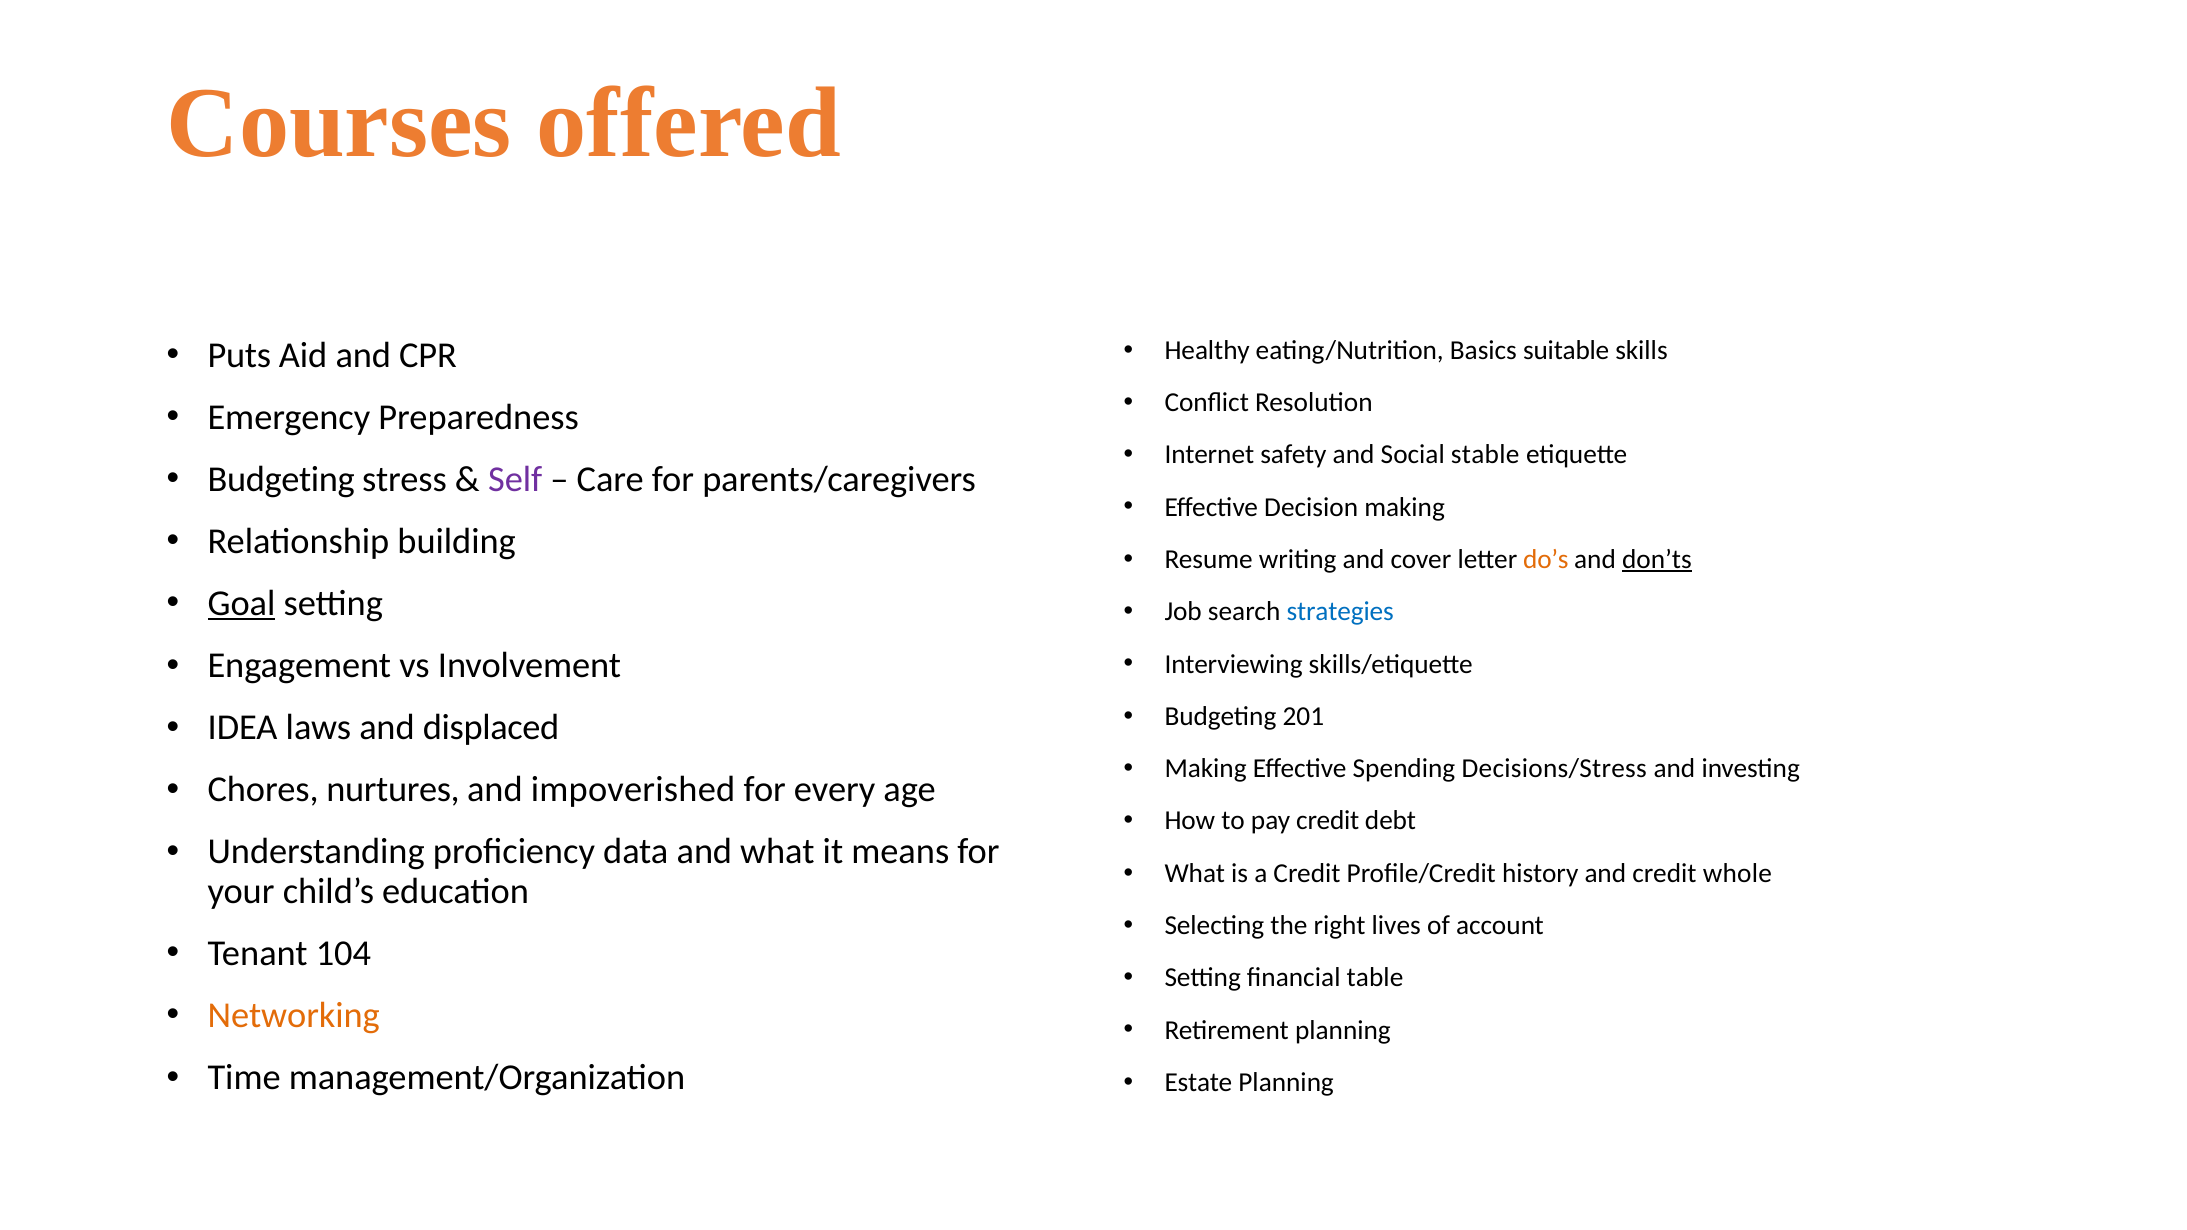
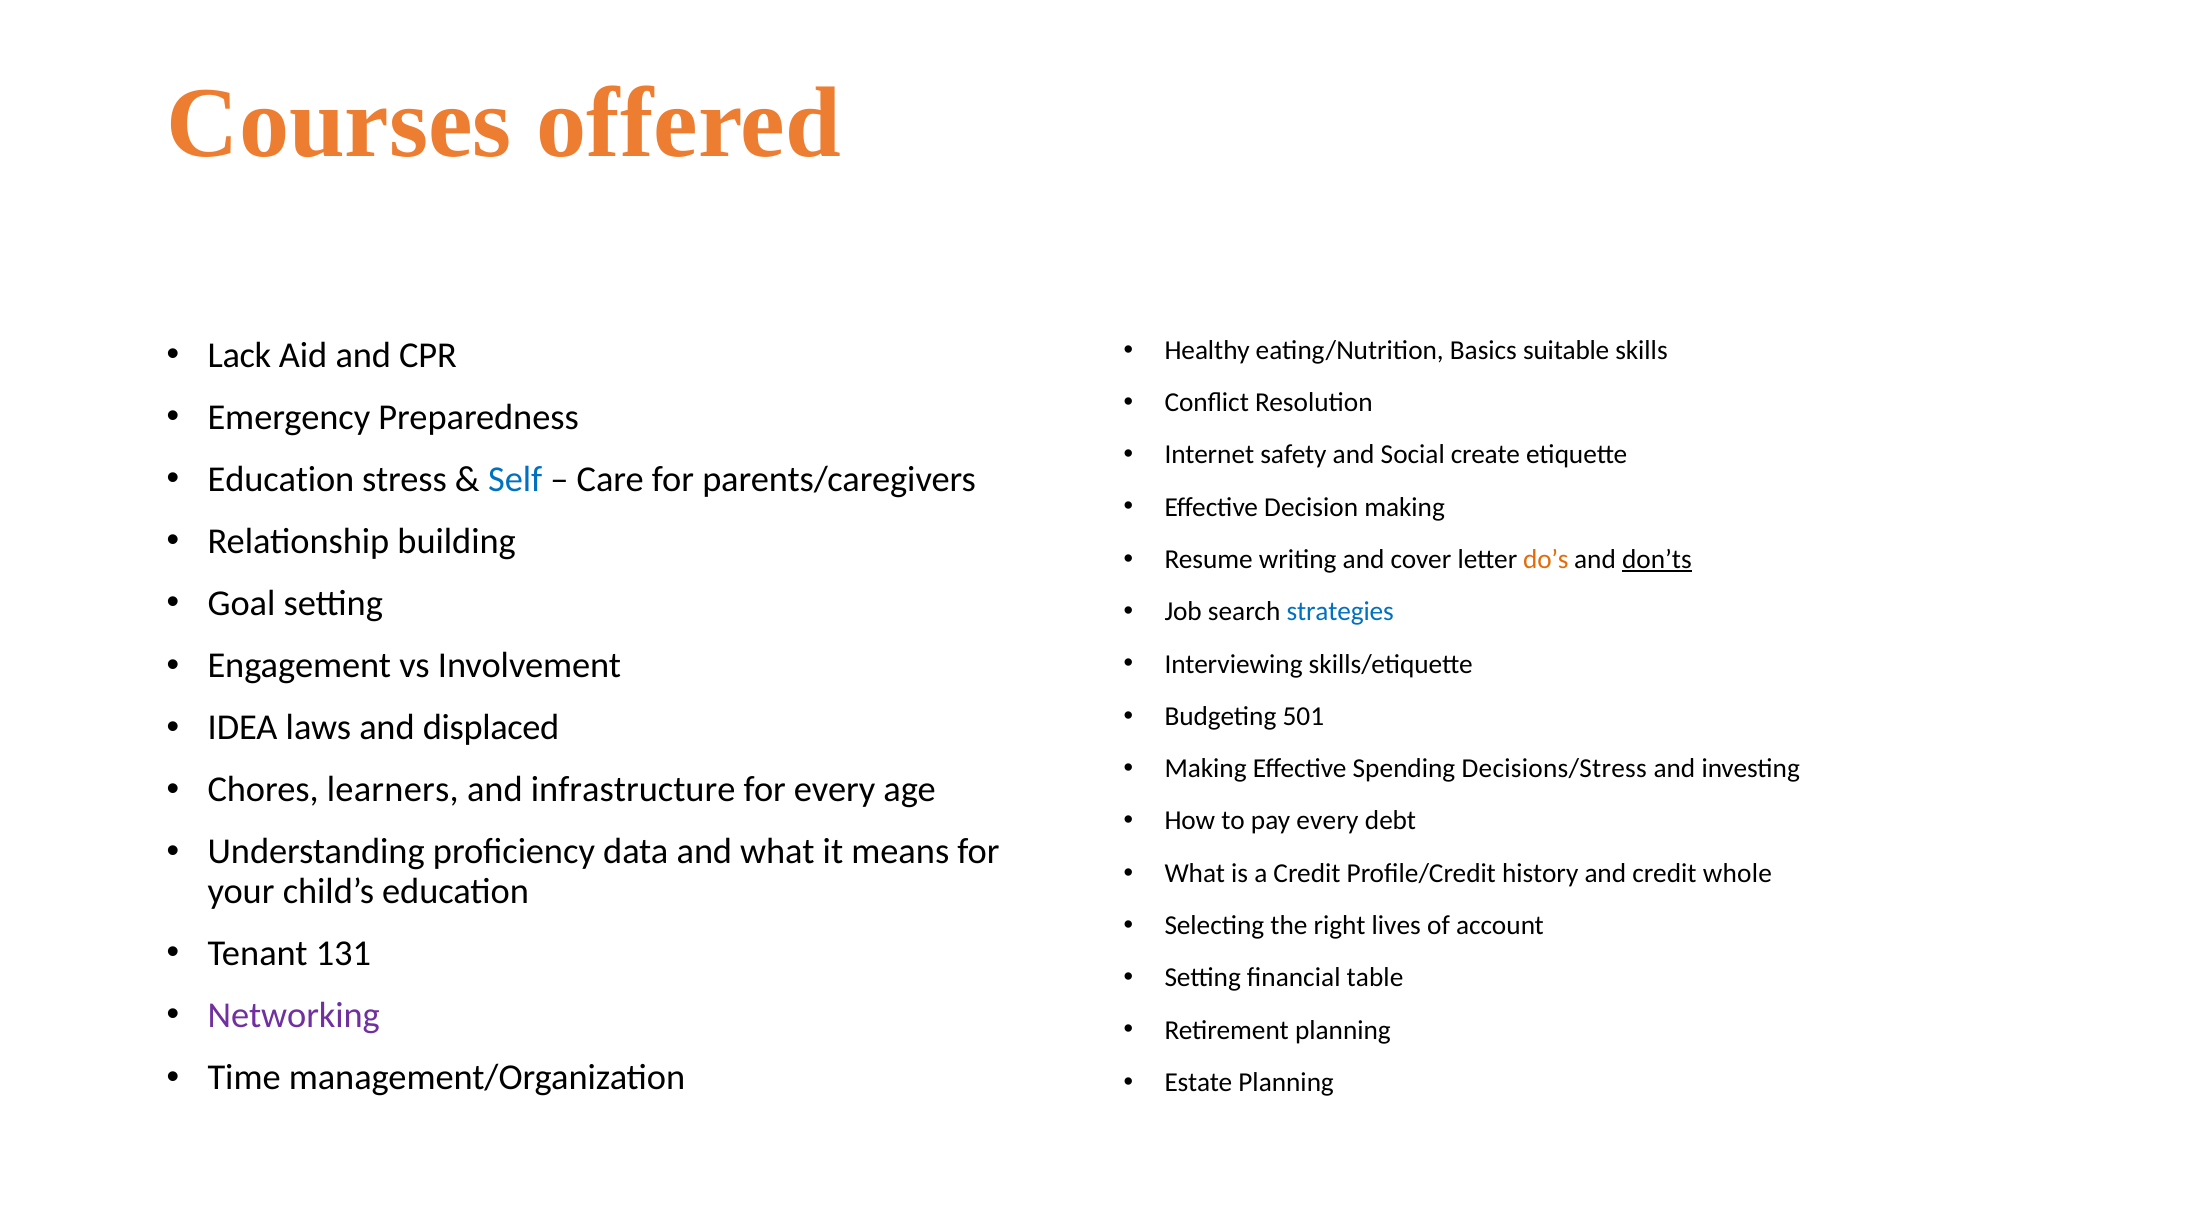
Puts: Puts -> Lack (239, 355)
stable: stable -> create (1485, 455)
Budgeting: Budgeting -> Education (281, 479)
Self colour: purple -> blue (515, 479)
Goal underline: present -> none (242, 604)
201: 201 -> 501 (1303, 716)
nurtures: nurtures -> learners (393, 790)
impoverished: impoverished -> infrastructure (633, 790)
pay credit: credit -> every (1327, 821)
104: 104 -> 131 (343, 954)
Networking colour: orange -> purple (294, 1016)
